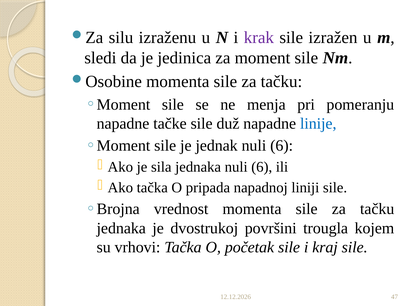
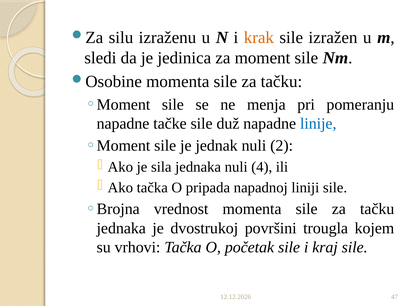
krak colour: purple -> orange (259, 37)
jednak nuli 6: 6 -> 2 (282, 146)
jednaka nuli 6: 6 -> 4 (262, 167)
